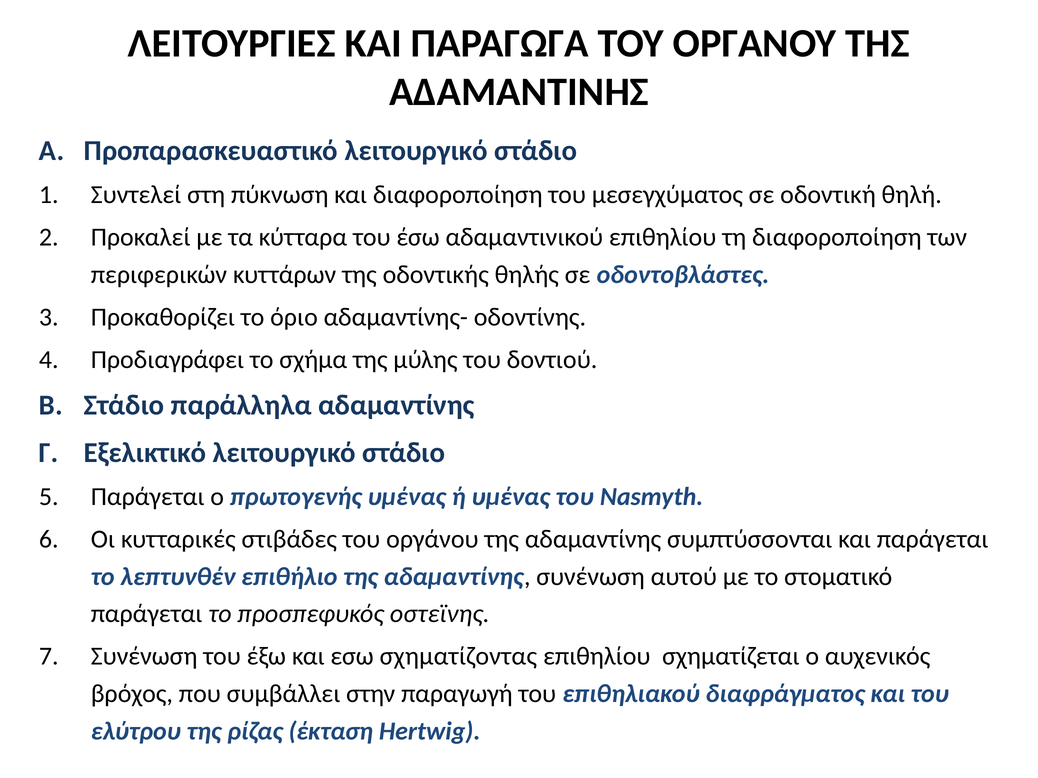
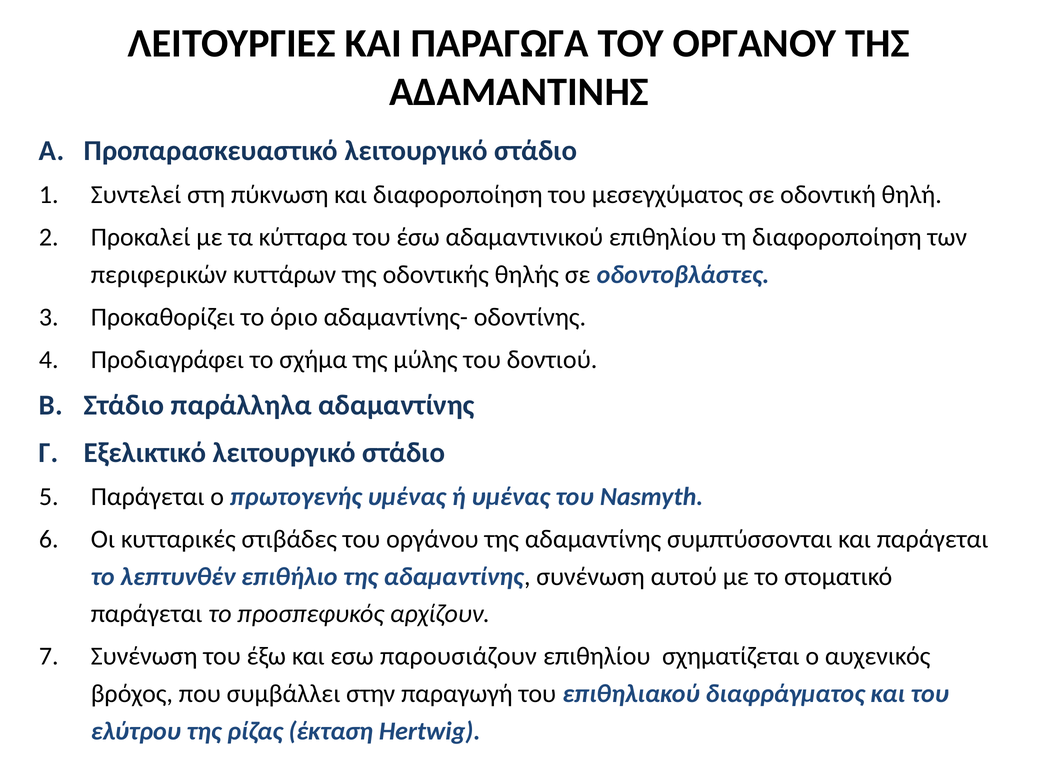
οστεϊνης: οστεϊνης -> αρχίζουν (440, 614)
σχηματίζοντας: σχηματίζοντας -> παρουσιάζουν (458, 657)
